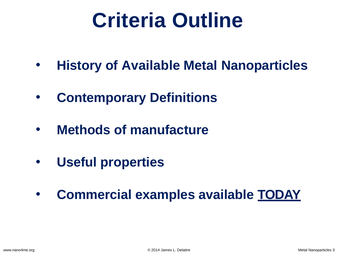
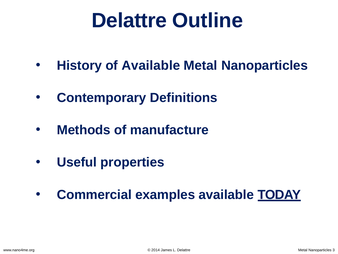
Criteria: Criteria -> Delattre (129, 21)
